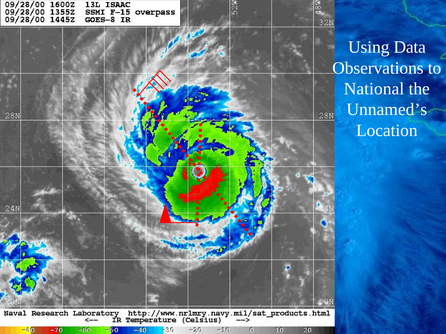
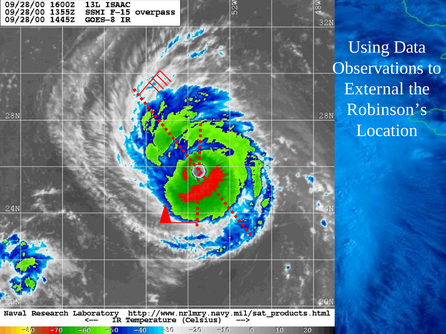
National: National -> External (374, 89)
Unnamed’s: Unnamed’s -> Robinson’s (387, 110)
